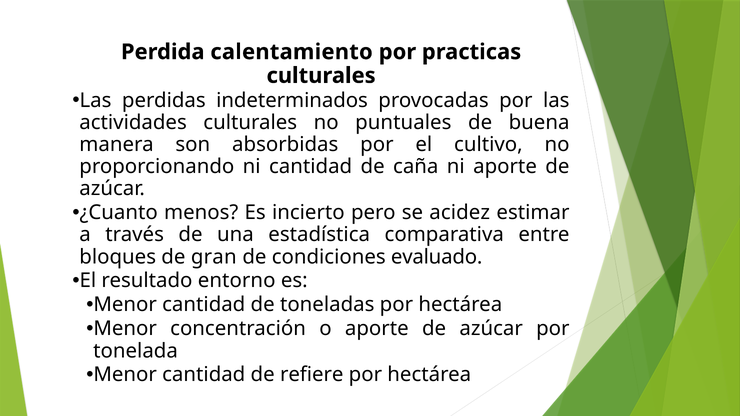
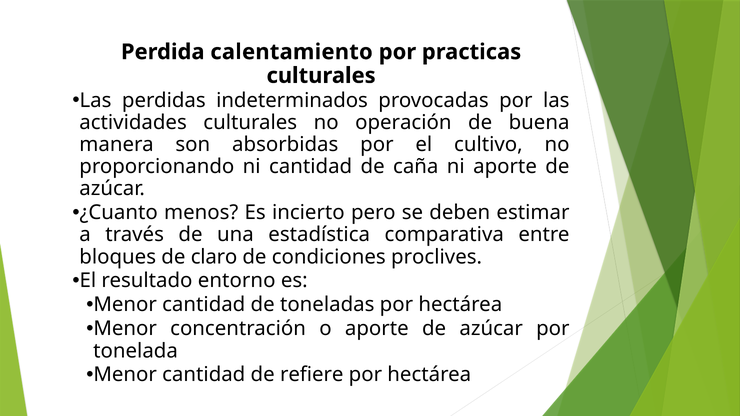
puntuales: puntuales -> operación (403, 123)
acidez: acidez -> deben (460, 213)
gran: gran -> claro (214, 257)
evaluado: evaluado -> proclives (437, 257)
